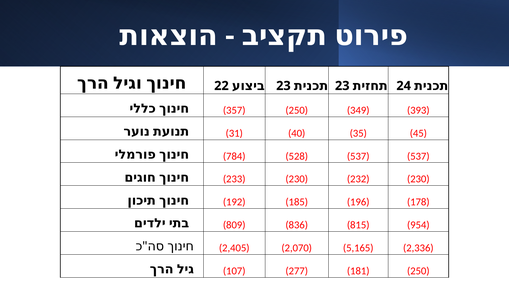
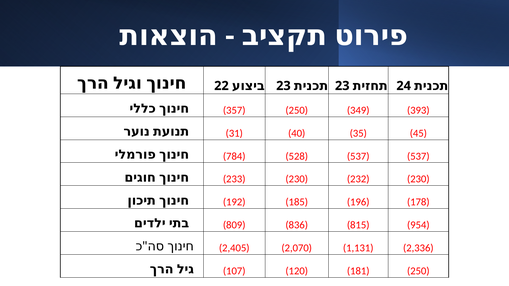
5,165: 5,165 -> 1,131 (358, 248)
277: 277 -> 120 (297, 271)
